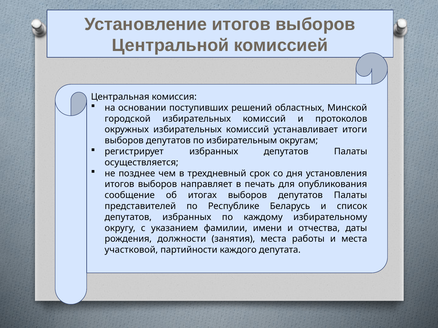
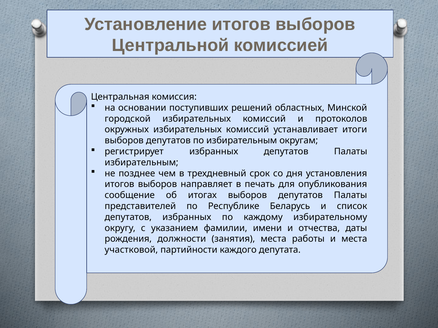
осуществляется: осуществляется -> избирательным (142, 163)
